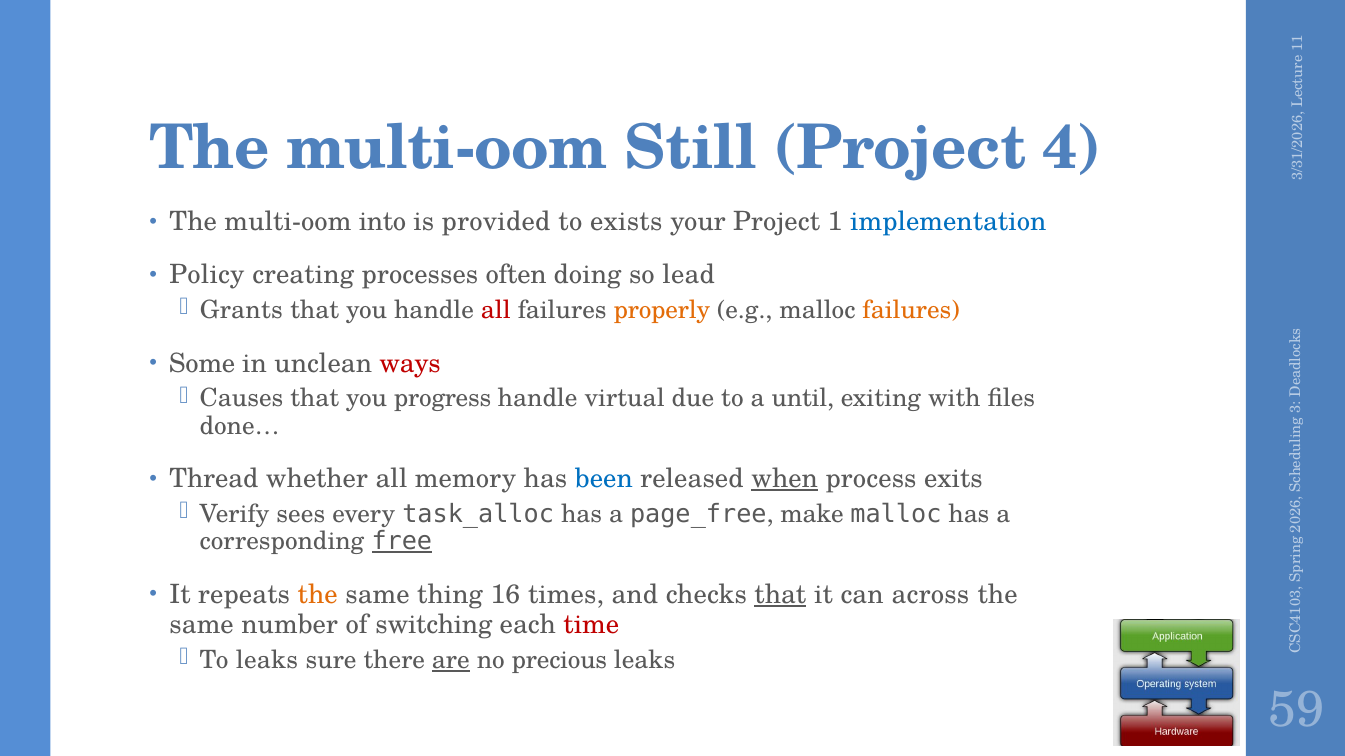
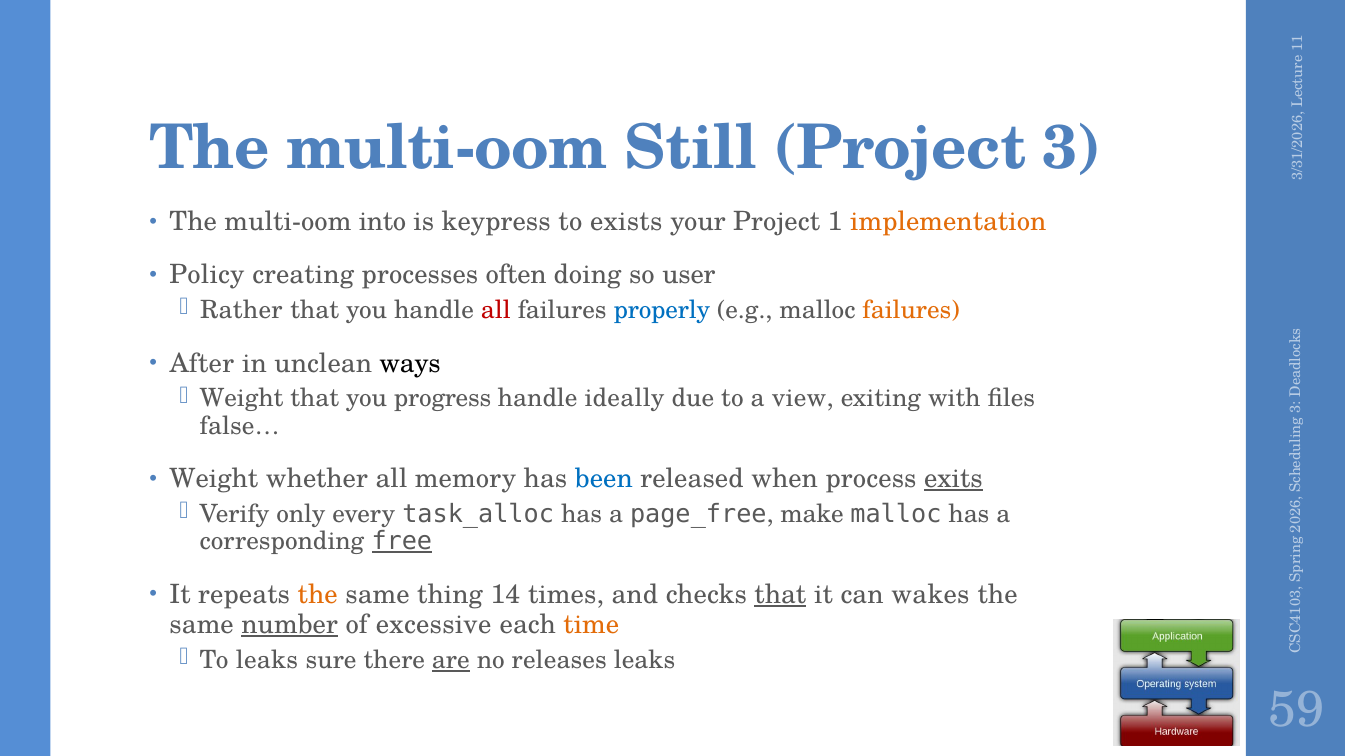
Project 4: 4 -> 3 (1072, 148)
provided: provided -> keypress (496, 222)
implementation colour: blue -> orange (948, 222)
lead: lead -> user (689, 275)
Grants: Grants -> Rather (241, 310)
properly colour: orange -> blue (662, 310)
Some: Some -> After (202, 364)
ways colour: red -> black (410, 364)
Causes: Causes -> Weight (242, 399)
virtual: virtual -> ideally (625, 399)
until: until -> view (803, 399)
done…: done… -> false… (240, 426)
Thread: Thread -> Weight (214, 479)
when underline: present -> none (785, 479)
exits underline: none -> present (953, 479)
sees: sees -> only (301, 515)
16: 16 -> 14 (505, 595)
across: across -> wakes (930, 595)
number underline: none -> present (290, 625)
switching: switching -> excessive (434, 625)
time colour: red -> orange (591, 625)
precious: precious -> releases (559, 661)
